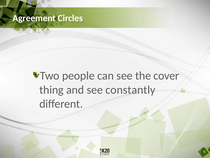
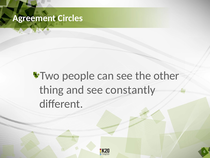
cover: cover -> other (166, 76)
